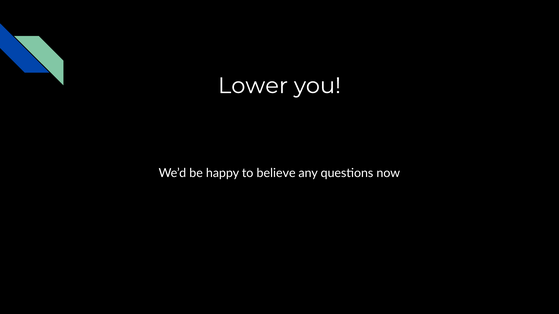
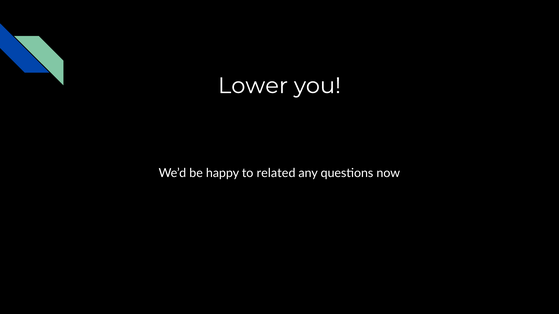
believe: believe -> related (276, 173)
